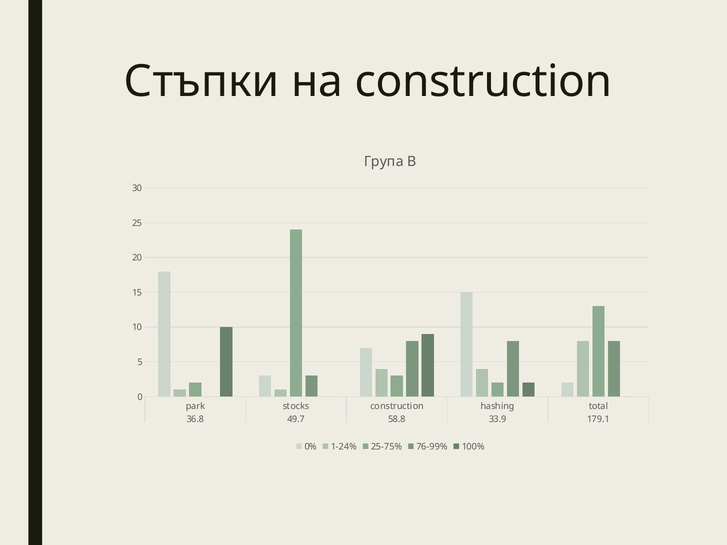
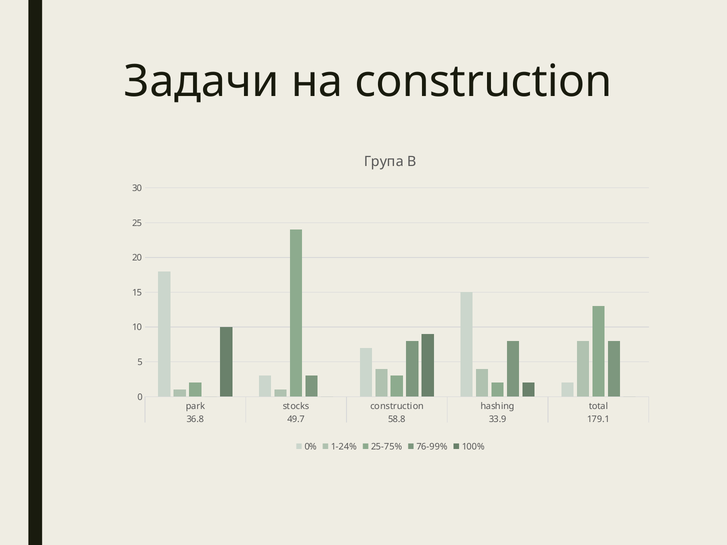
Стъпки: Стъпки -> Задачи (202, 81)
